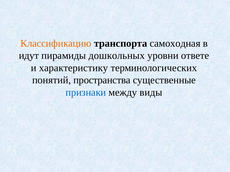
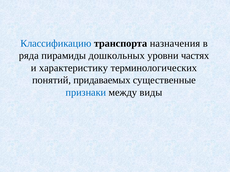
Классификацию colour: orange -> blue (56, 44)
самоходная: самоходная -> назначения (175, 44)
идут: идут -> ряда (29, 56)
ответе: ответе -> частях (195, 56)
пространства: пространства -> придаваемых (102, 80)
